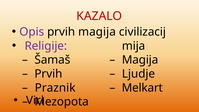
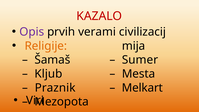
prvih magija: magija -> verami (97, 32)
Religije colour: purple -> orange (46, 46)
Magija: Magija -> Sumer (140, 60)
Prvih: Prvih -> Kljub (48, 74)
Ljudje: Ljudje -> Mesta (139, 74)
